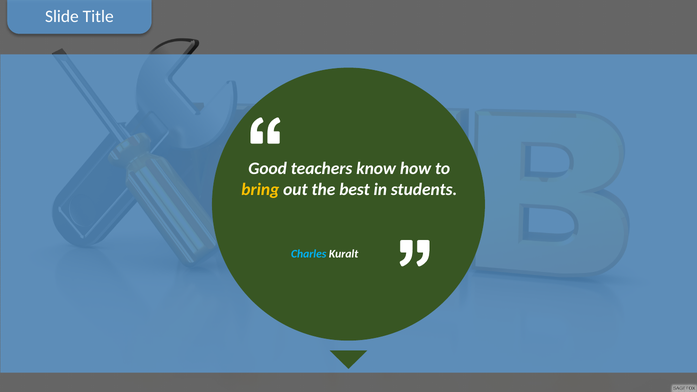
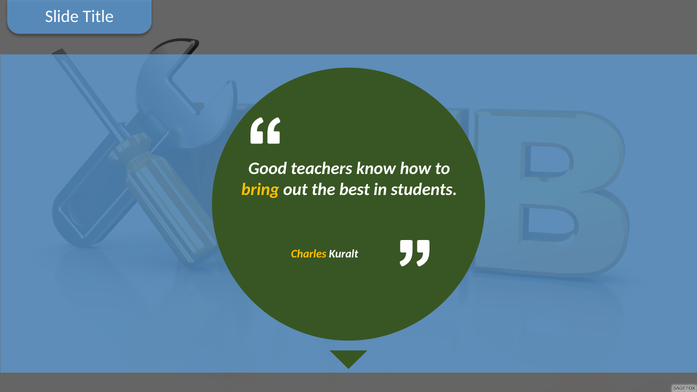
Charles colour: light blue -> yellow (309, 254)
